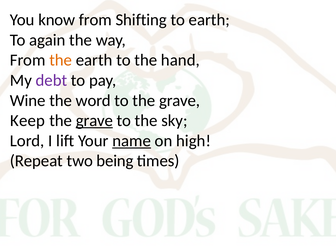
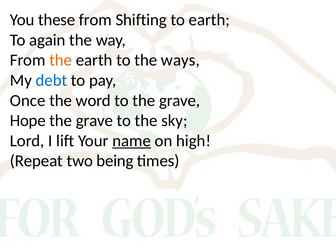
know: know -> these (57, 20)
hand: hand -> ways (180, 60)
debt colour: purple -> blue (51, 80)
Wine: Wine -> Once (28, 100)
Keep: Keep -> Hope (28, 121)
grave underline: present -> none (94, 121)
